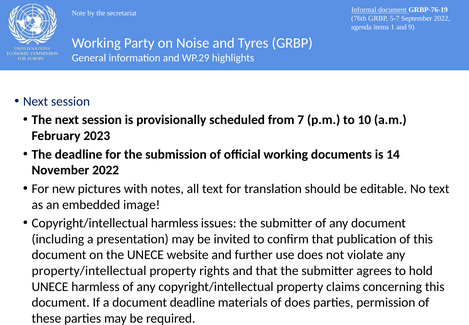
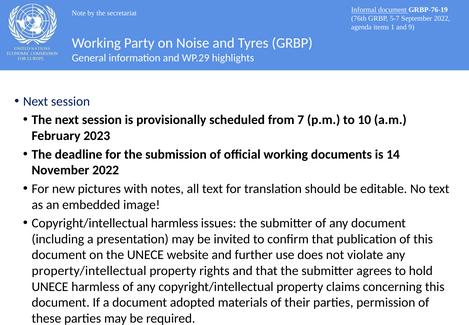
document deadline: deadline -> adopted (192, 302)
of does: does -> their (297, 302)
